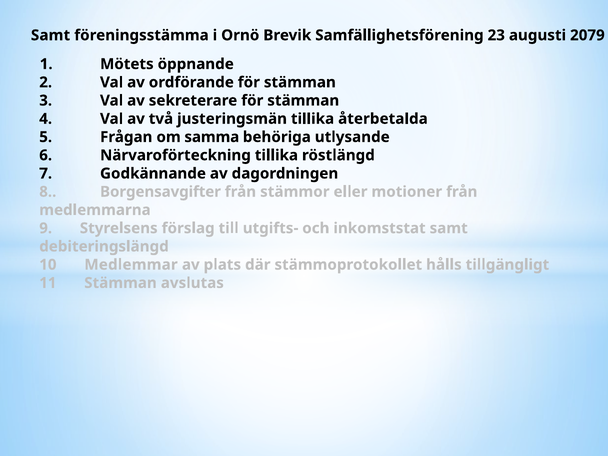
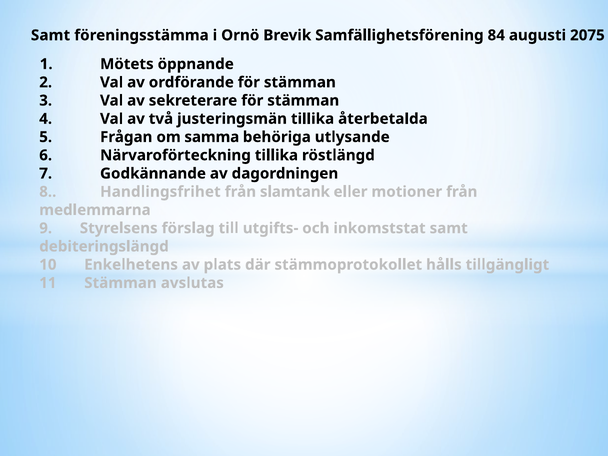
23: 23 -> 84 (496, 35)
2079: 2079 -> 2075 (587, 35)
Borgensavgifter: Borgensavgifter -> Handlingsfrihet (160, 192)
stämmor: stämmor -> slamtank (295, 192)
Medlemmar: Medlemmar -> Enkelhetens (131, 265)
